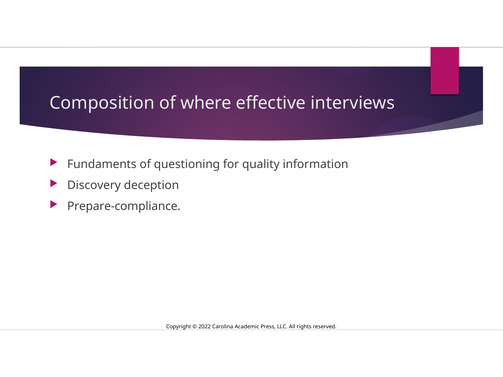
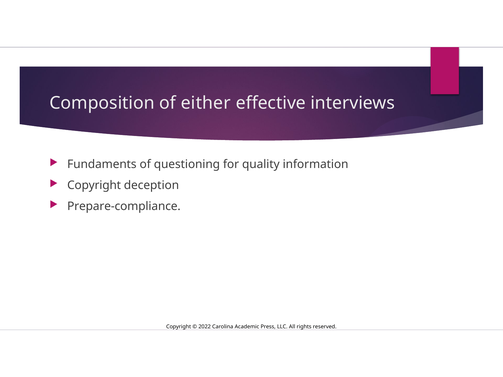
where: where -> either (206, 103)
Discovery: Discovery -> Copyright (94, 185)
